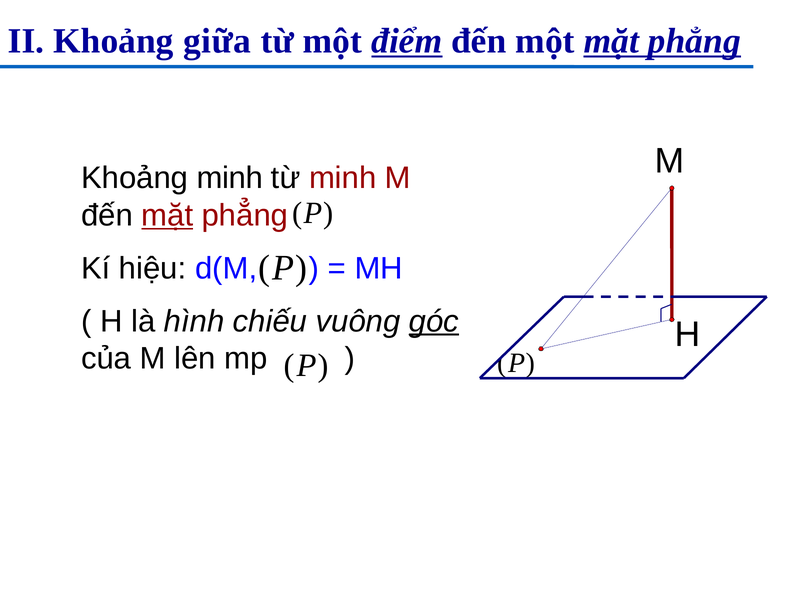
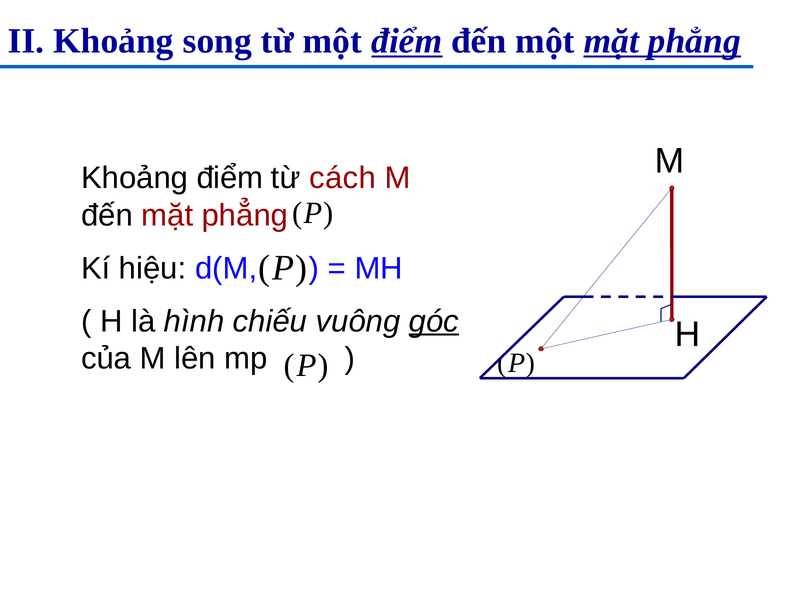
giữa: giữa -> song (217, 41)
Khoảng minh: minh -> điểm (230, 178)
từ minh: minh -> cách (343, 178)
mặt underline: present -> none (167, 215)
